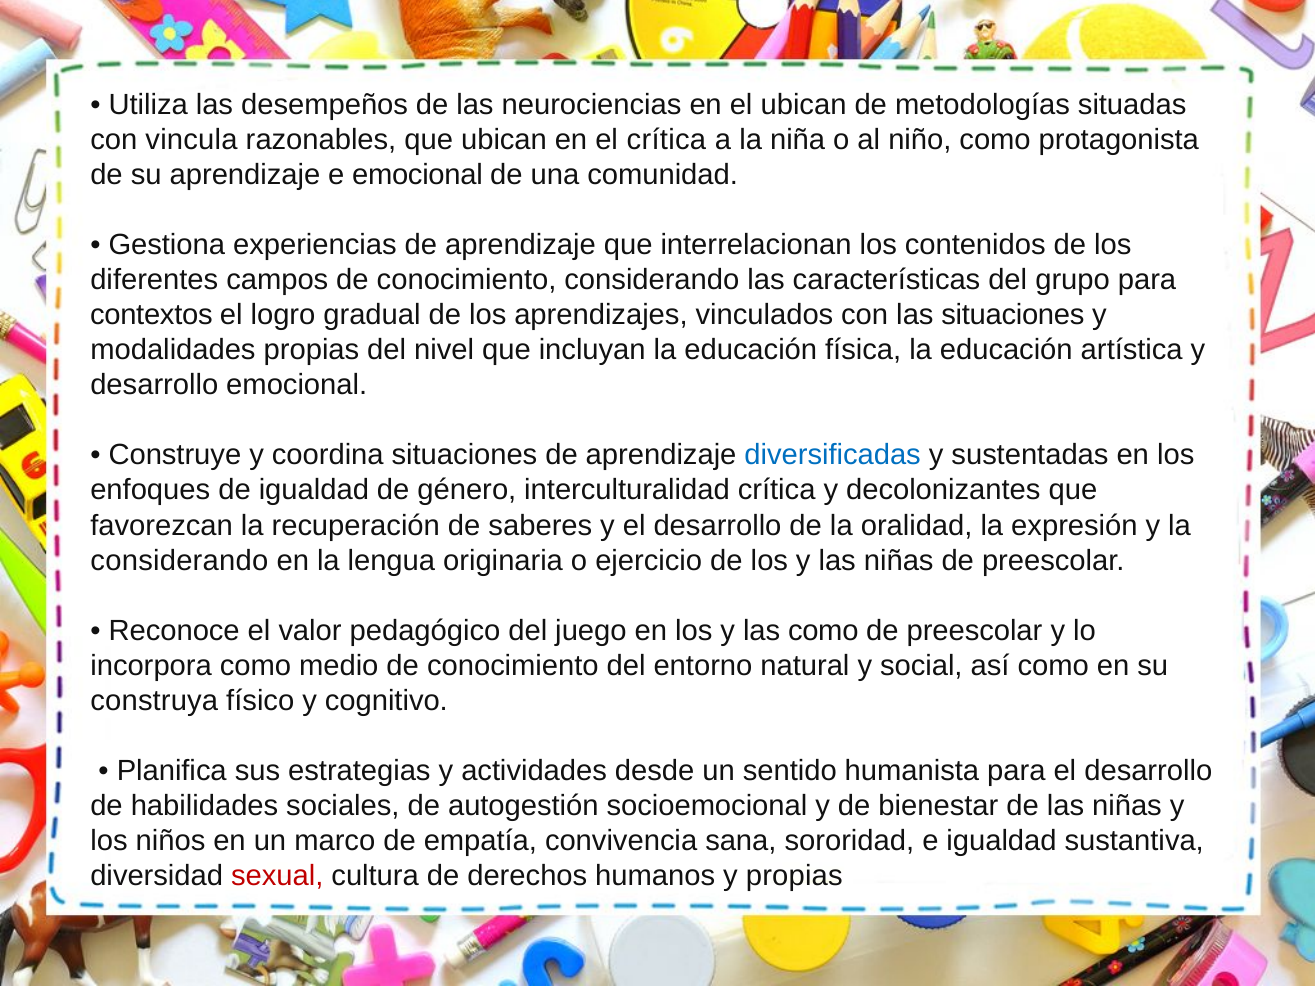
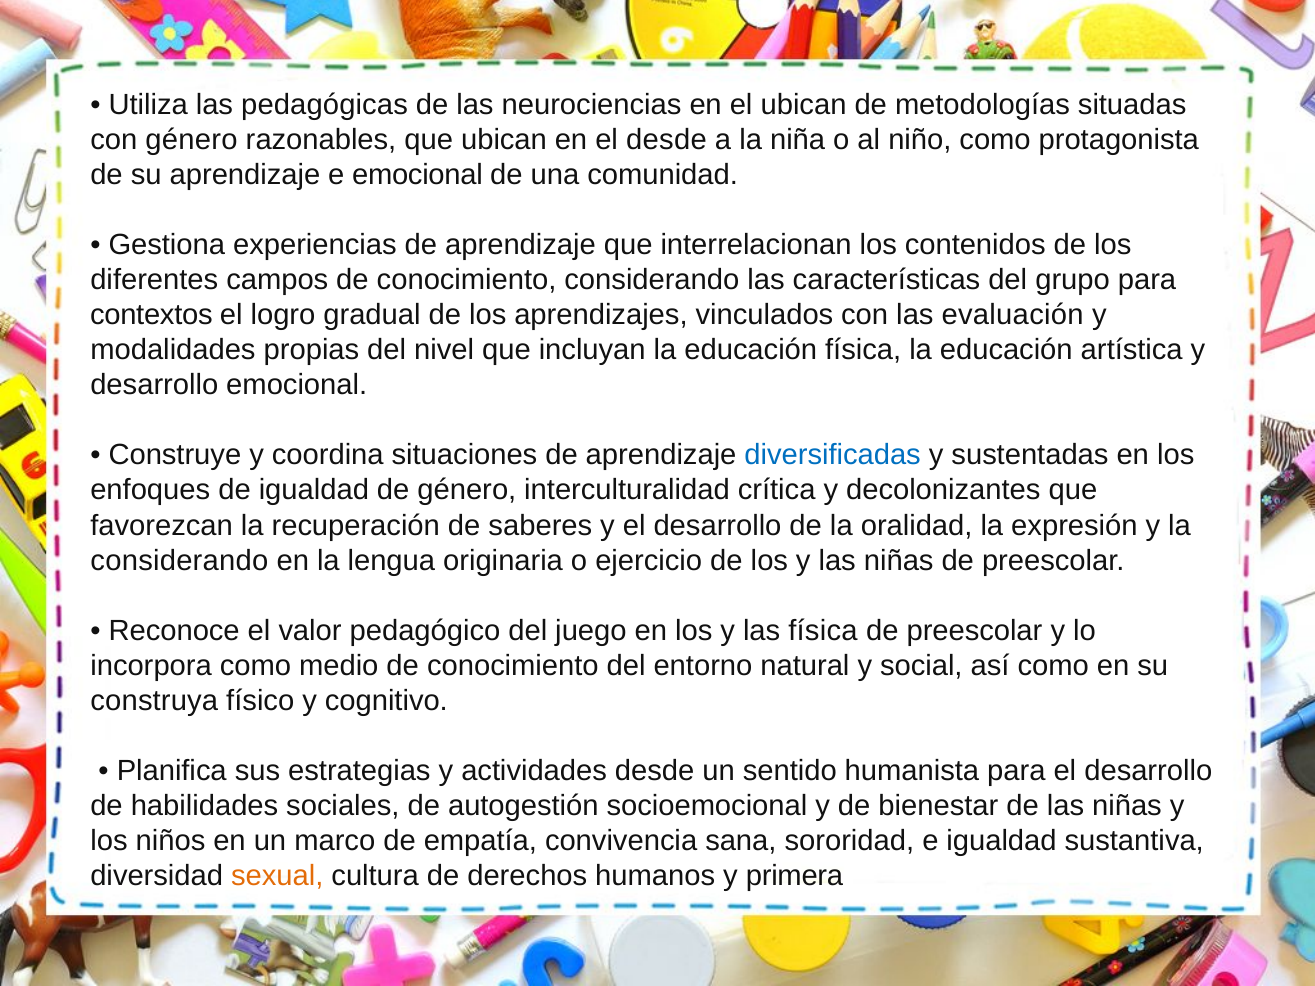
desempeños: desempeños -> pedagógicas (325, 105)
con vincula: vincula -> género (191, 140)
el crítica: crítica -> desde (666, 140)
las situaciones: situaciones -> evaluación (1013, 315)
las como: como -> física (823, 631)
sexual colour: red -> orange (277, 876)
y propias: propias -> primera (795, 876)
